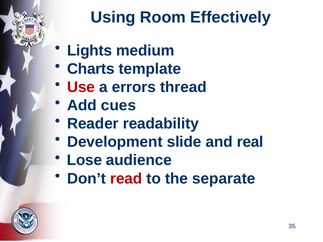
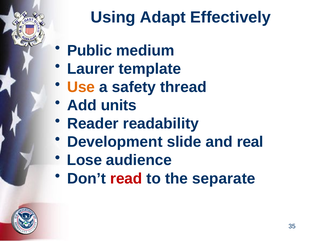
Room: Room -> Adapt (163, 17)
Lights: Lights -> Public (90, 51)
Charts: Charts -> Laurer (91, 69)
Use colour: red -> orange (81, 87)
errors: errors -> safety (134, 87)
cues: cues -> units (119, 105)
